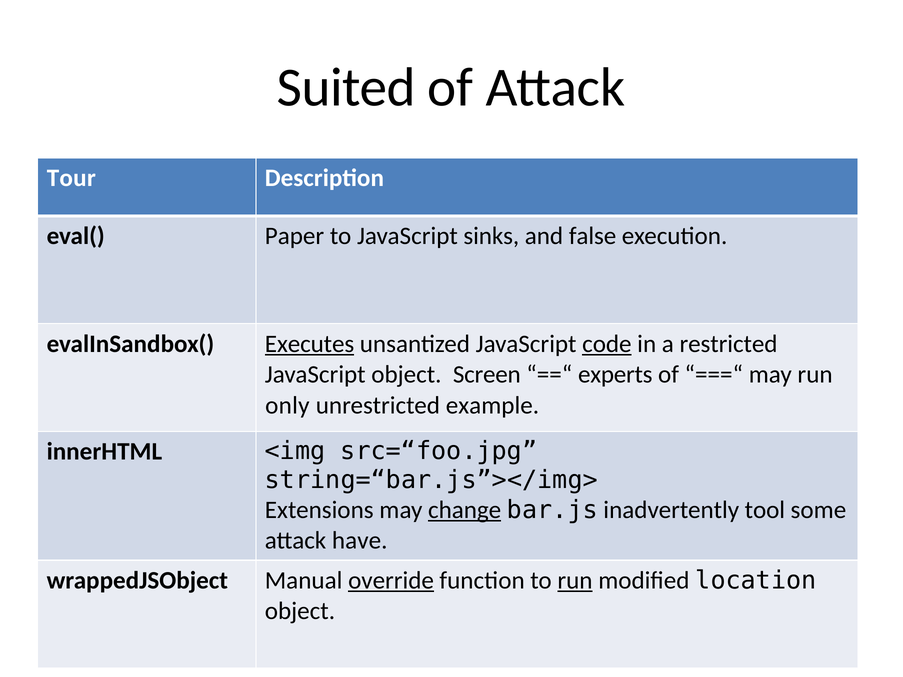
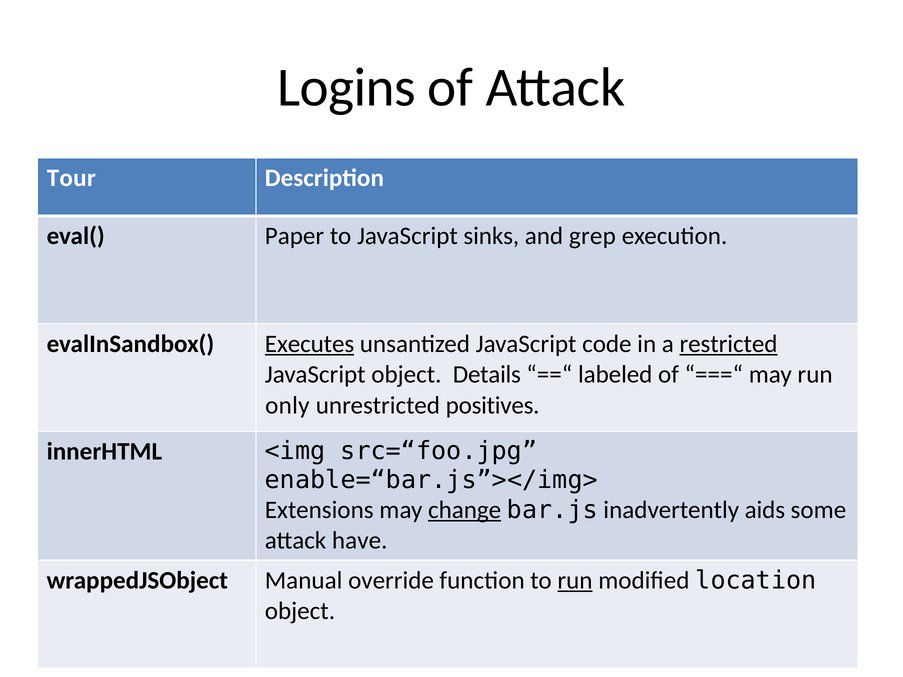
Suited: Suited -> Logins (346, 87)
false: false -> grep (592, 236)
code underline: present -> none (607, 344)
restricted underline: none -> present (729, 344)
Screen: Screen -> Details (487, 375)
experts: experts -> labeled (615, 375)
example: example -> positives (493, 405)
string=“bar.js”></img>: string=“bar.js”></img> -> enable=“bar.js”></img> (431, 480)
tool: tool -> aids (765, 510)
override underline: present -> none (391, 581)
